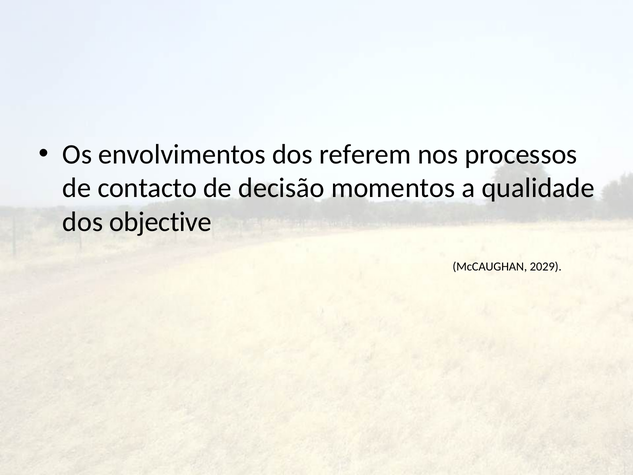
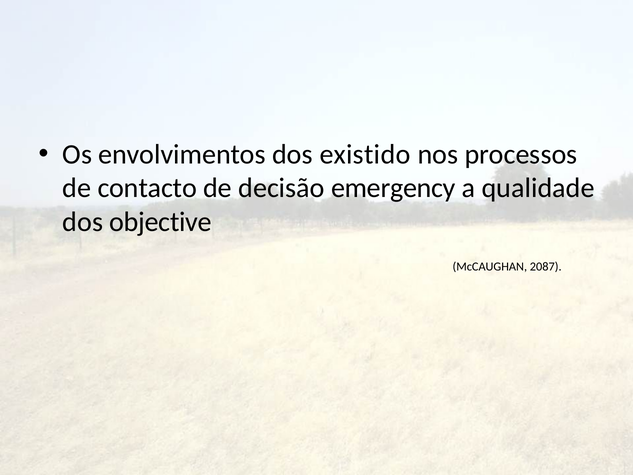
referem: referem -> existido (365, 154)
momentos: momentos -> emergency (393, 188)
2029: 2029 -> 2087 (546, 266)
